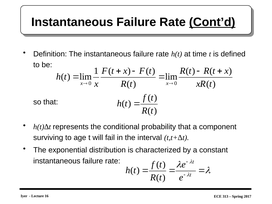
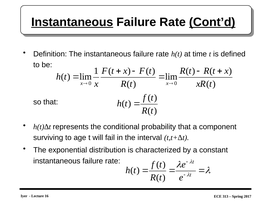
Instantaneous underline: none -> present (72, 22)
